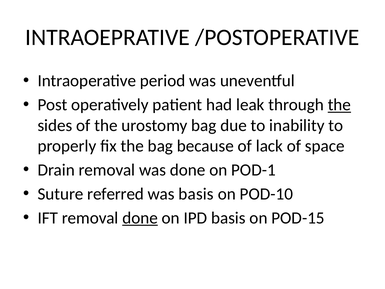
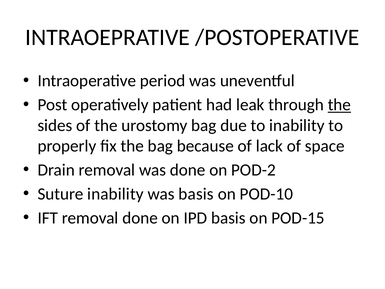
POD-1: POD-1 -> POD-2 (253, 170)
Suture referred: referred -> inability (115, 194)
done underline: present -> none (140, 218)
